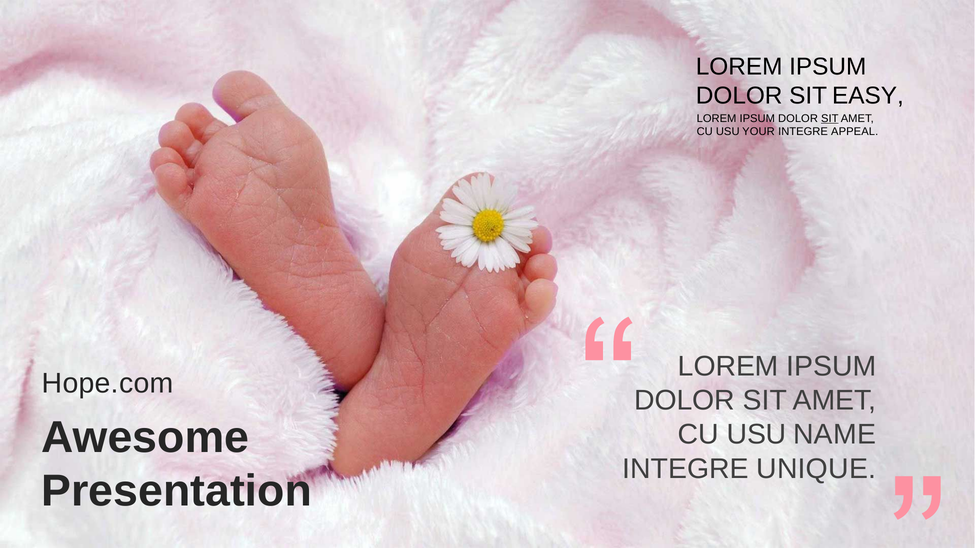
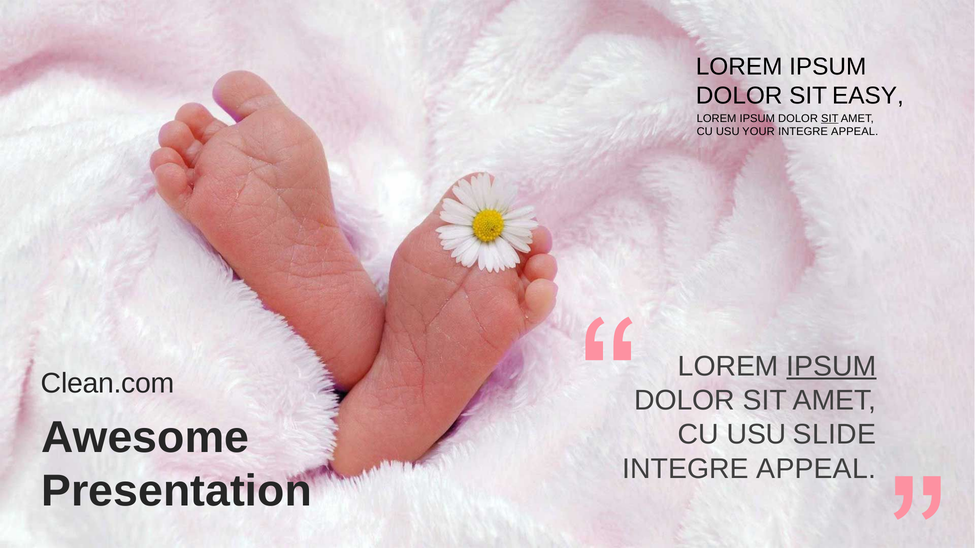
IPSUM underline: none -> present (831, 367)
Hope.com: Hope.com -> Clean.com (108, 384)
NAME: NAME -> SLIDE (834, 435)
UNIQUE: UNIQUE -> APPEAL (816, 469)
